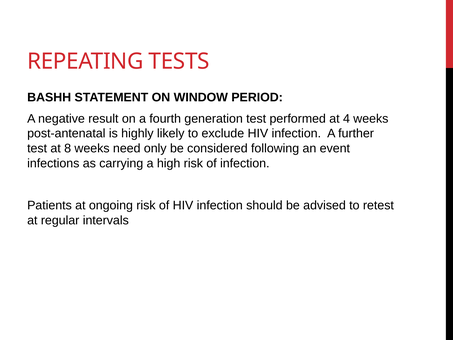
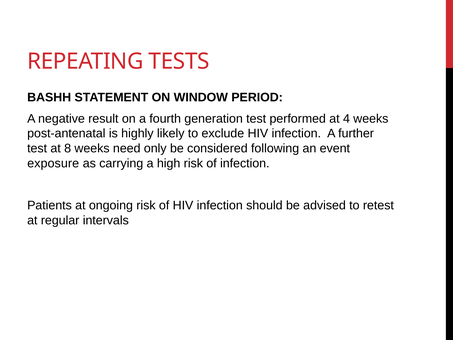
infections: infections -> exposure (53, 163)
